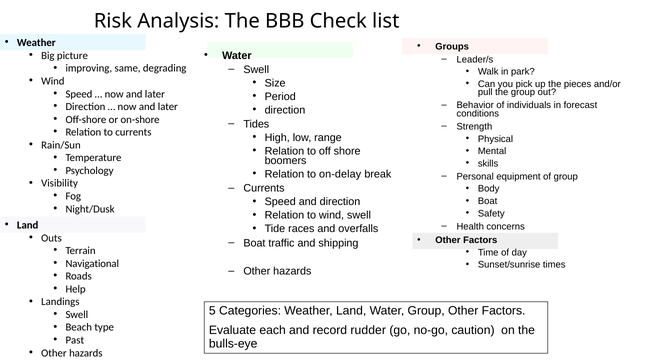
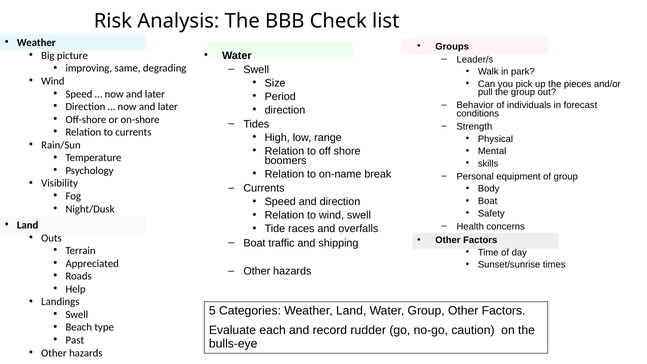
on-delay: on-delay -> on-name (340, 174)
Navigational: Navigational -> Appreciated (92, 263)
